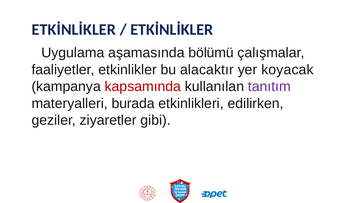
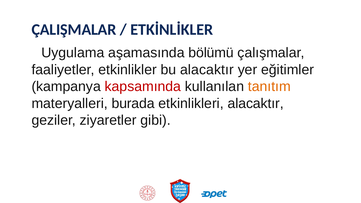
ETKİNLİKLER: ETKİNLİKLER -> ÇALIŞMALAR (74, 30)
koyacak: koyacak -> eğitimler (288, 70)
tanıtım colour: purple -> orange (269, 87)
etkinlikleri edilirken: edilirken -> alacaktır (256, 103)
